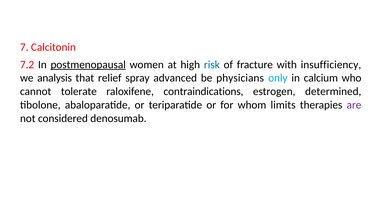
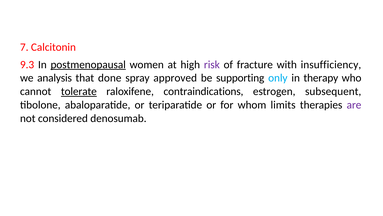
7.2: 7.2 -> 9.3 (27, 64)
risk colour: blue -> purple (212, 64)
relief: relief -> done (110, 78)
advanced: advanced -> approved (175, 78)
physicians: physicians -> supporting (240, 78)
calcium: calcium -> therapy (321, 78)
tolerate underline: none -> present (79, 91)
determined: determined -> subsequent (333, 91)
